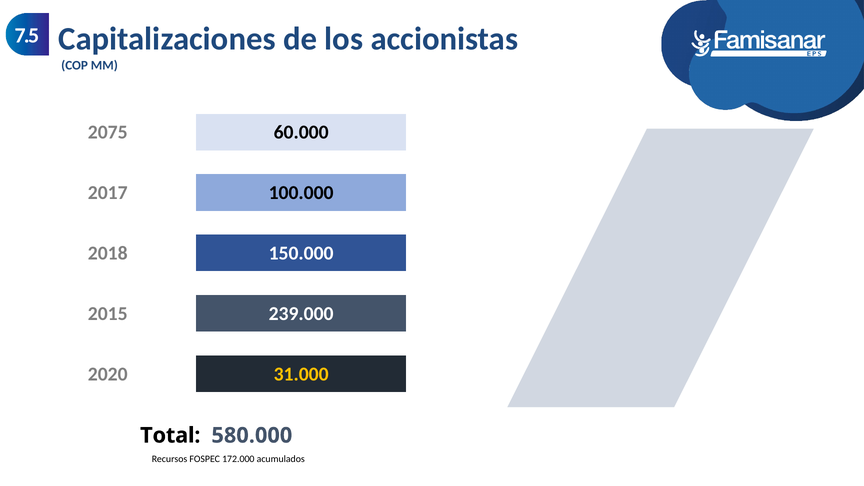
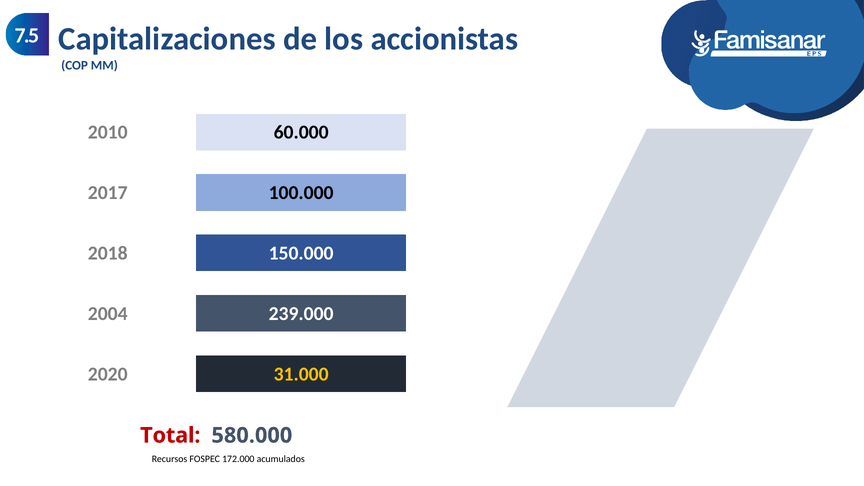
2075: 2075 -> 2010 (108, 132)
2015: 2015 -> 2004 (108, 314)
Total colour: black -> red (170, 435)
